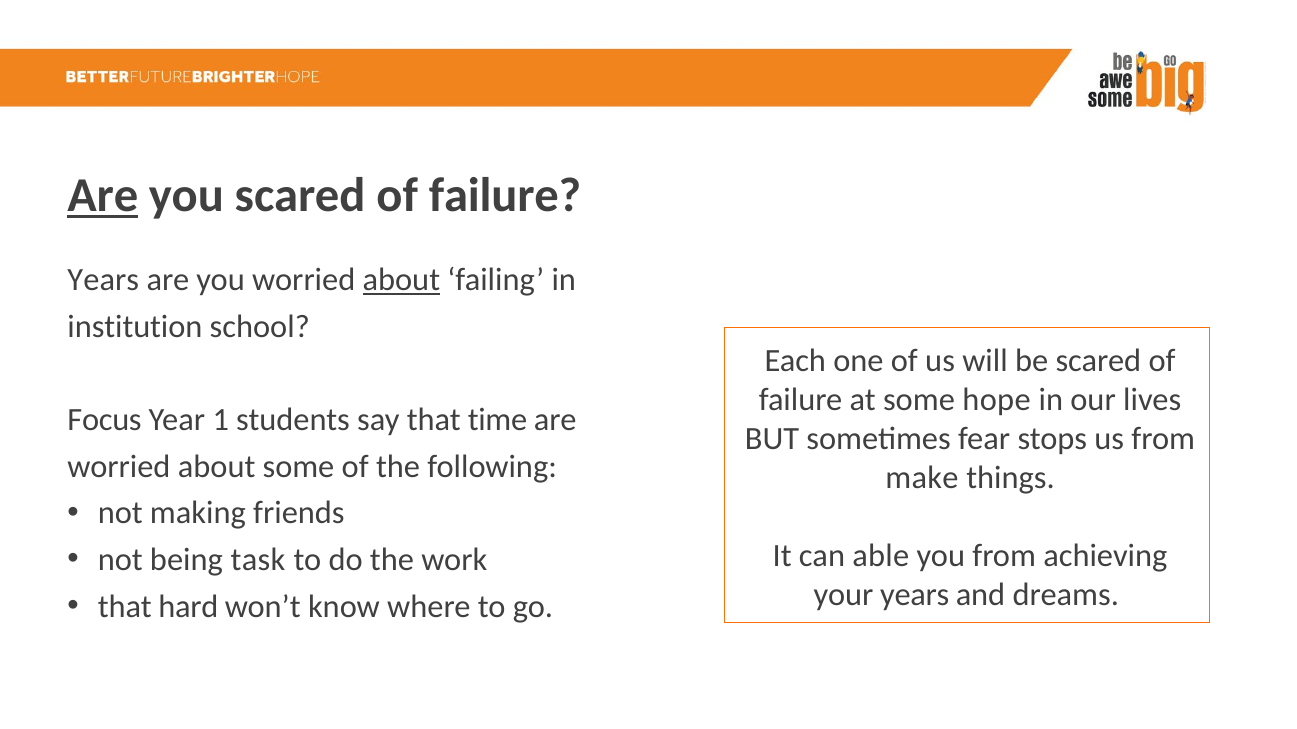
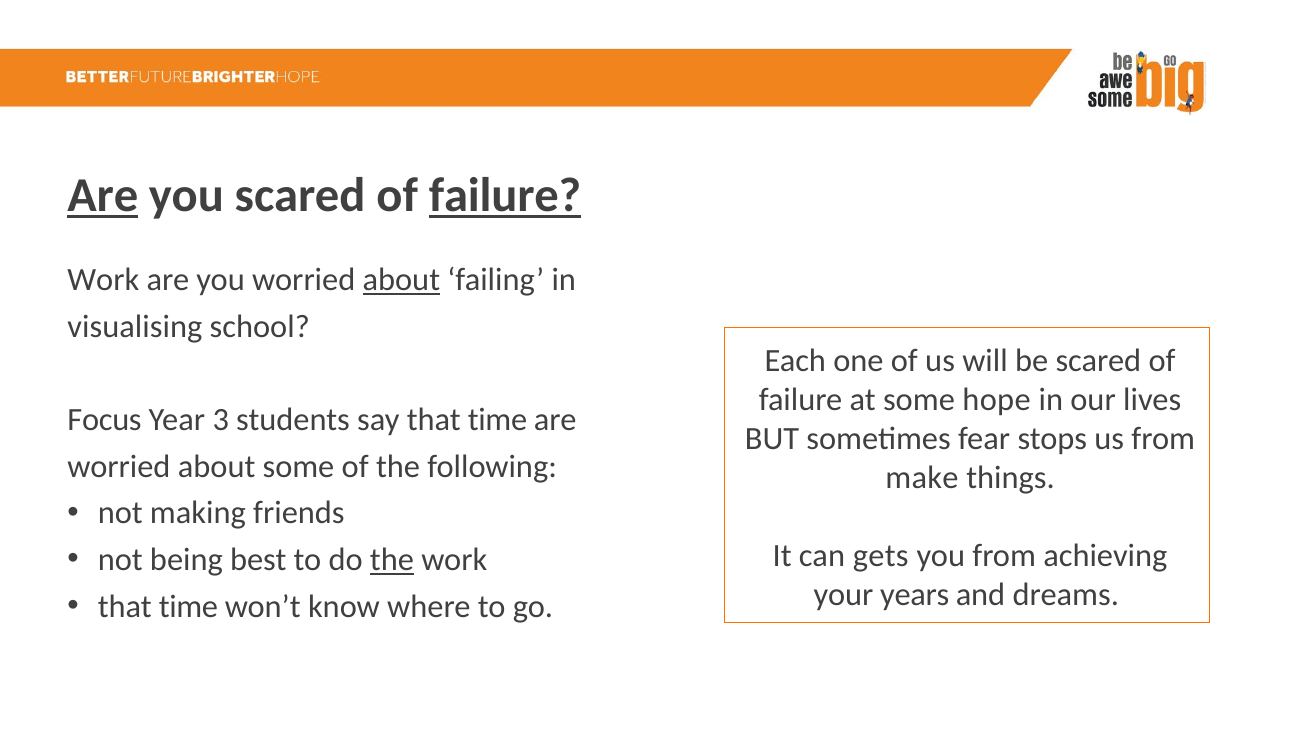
failure underline: none -> present (505, 196)
Years: Years -> Work (103, 280)
institution: institution -> visualising (135, 327)
1: 1 -> 3 (221, 420)
able: able -> gets (881, 556)
task: task -> best (258, 560)
the underline: none -> present (392, 560)
hard: hard -> time (188, 607)
